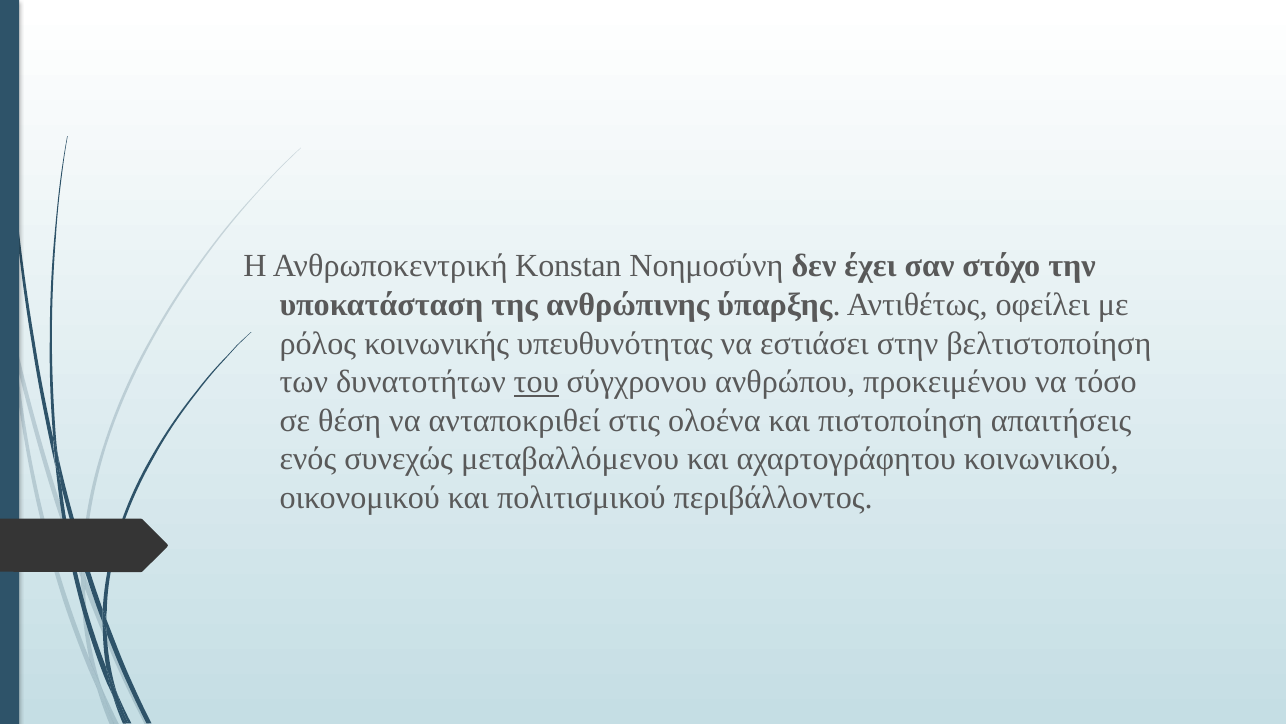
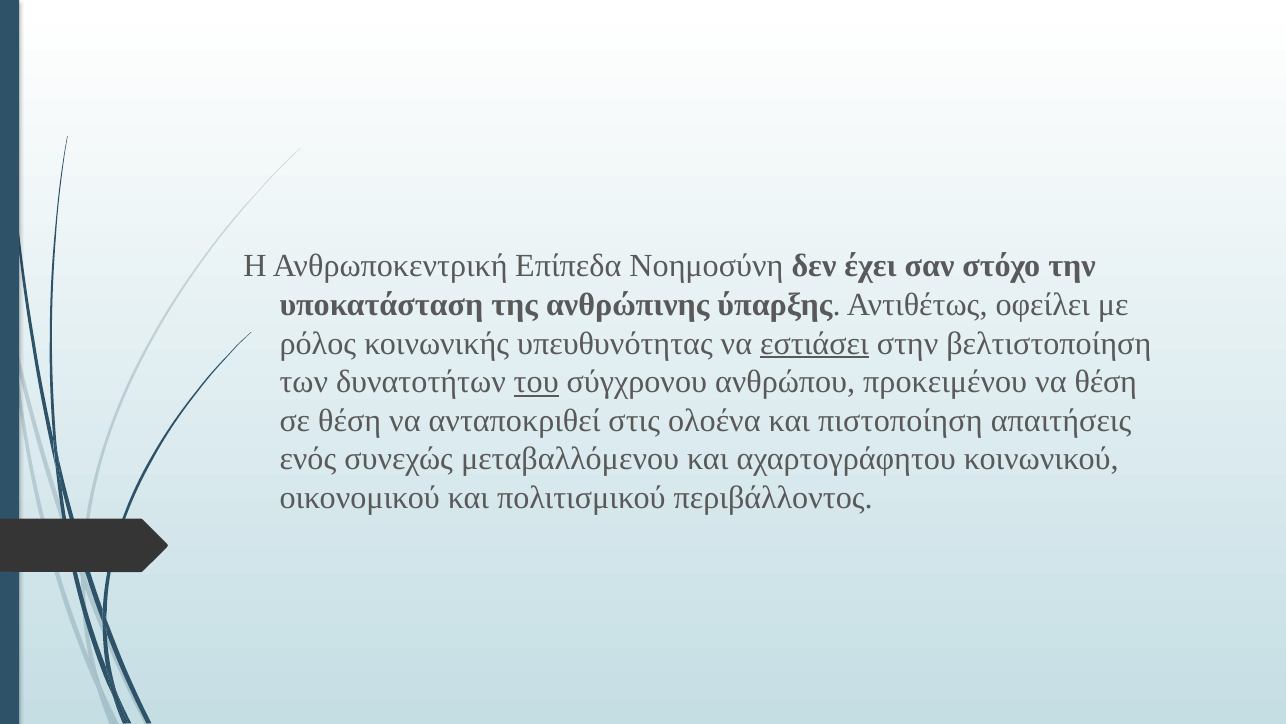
Konstan: Konstan -> Επίπεδα (568, 266)
εστιάσει underline: none -> present (814, 343)
να τόσο: τόσο -> θέση (1106, 382)
